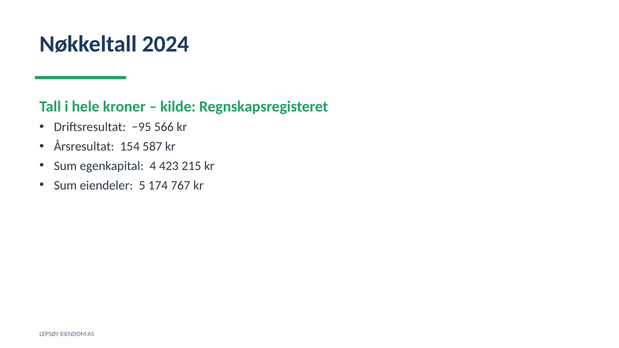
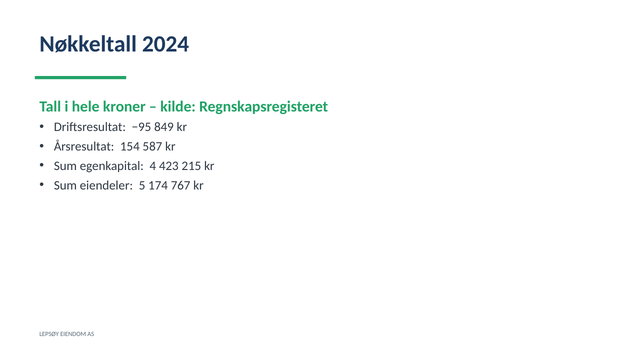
566: 566 -> 849 (164, 127)
